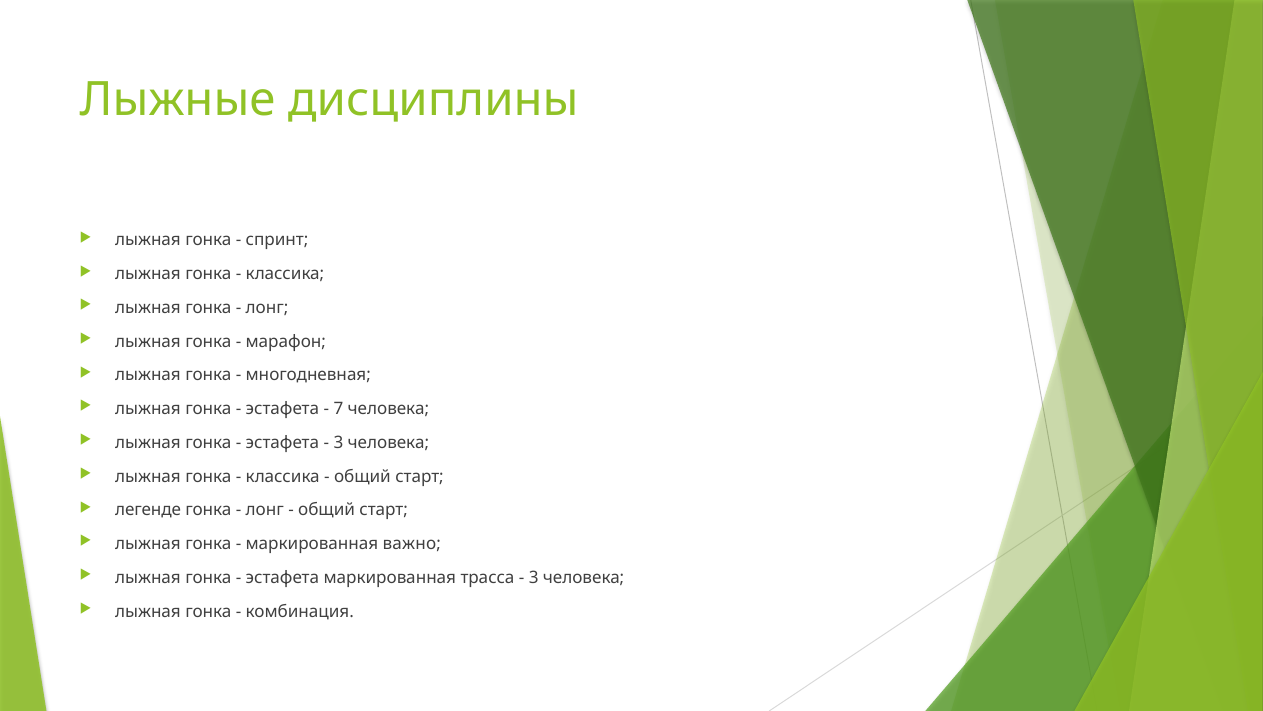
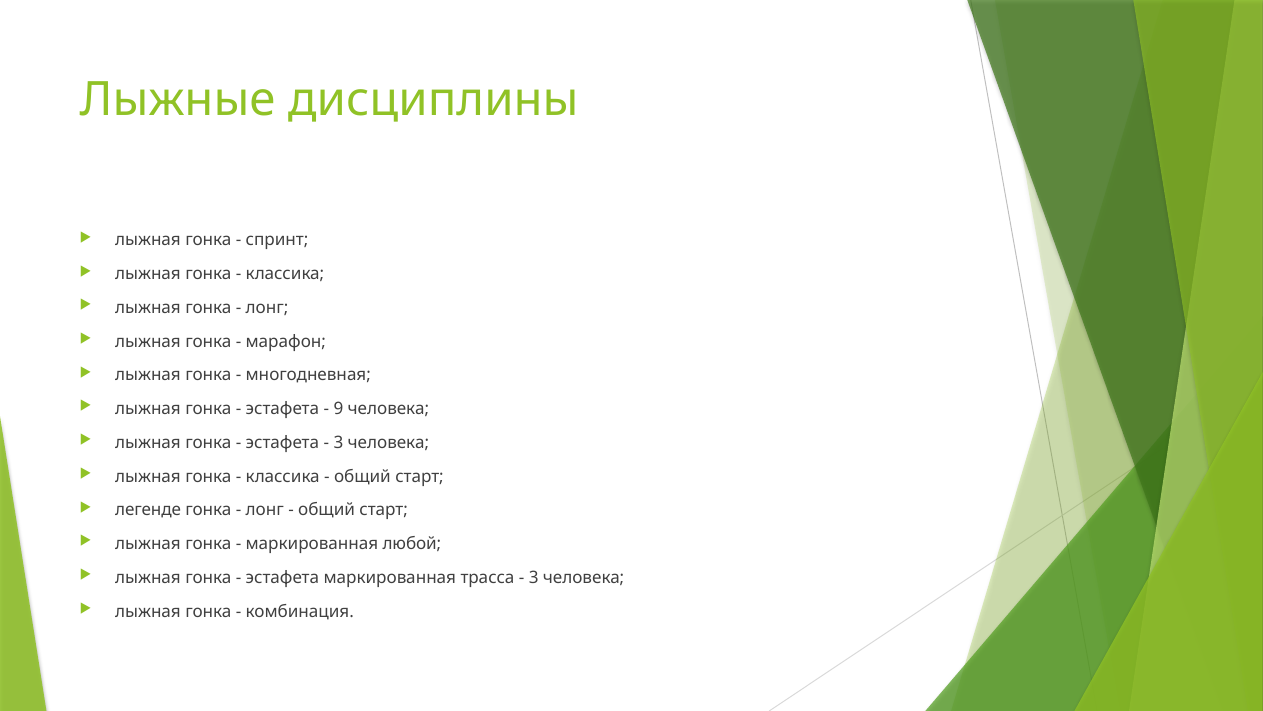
7: 7 -> 9 (338, 409)
важно: важно -> любой (412, 543)
